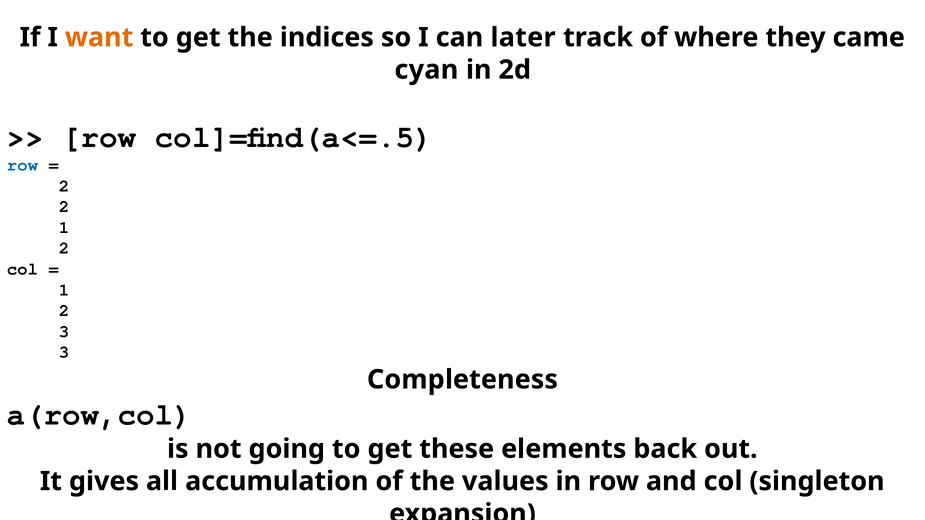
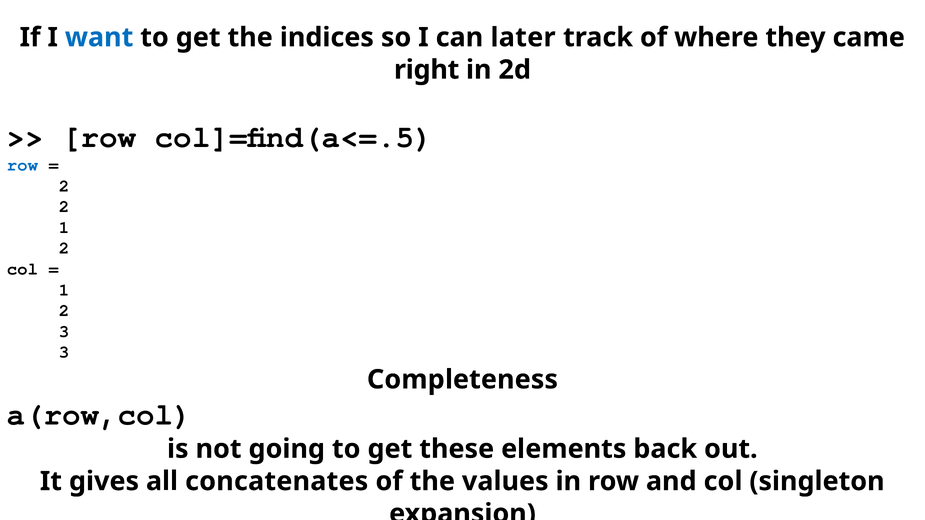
want colour: orange -> blue (99, 37)
cyan: cyan -> right (427, 70)
accumulation: accumulation -> concatenates (277, 482)
